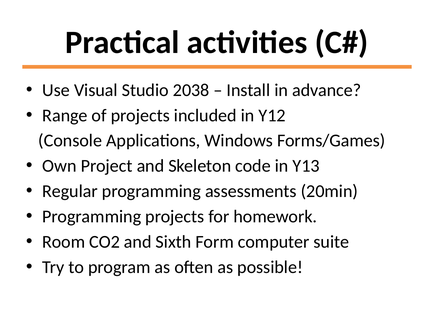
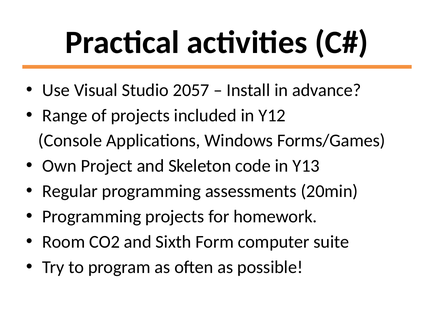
2038: 2038 -> 2057 (191, 90)
